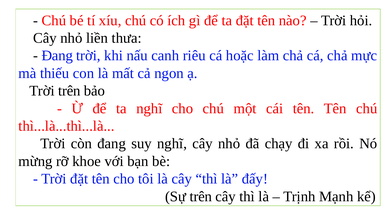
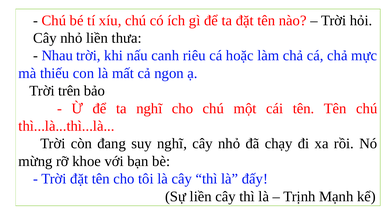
Đang: Đang -> Nhau (57, 56)
Sự trên: trên -> liền (201, 196)
